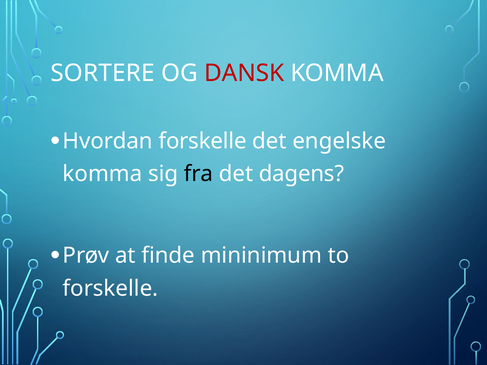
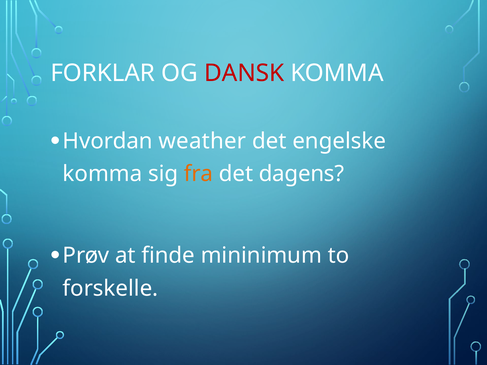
SORTERE: SORTERE -> FORKLAR (103, 73)
Hvordan forskelle: forskelle -> weather (202, 141)
fra colour: black -> orange (199, 174)
